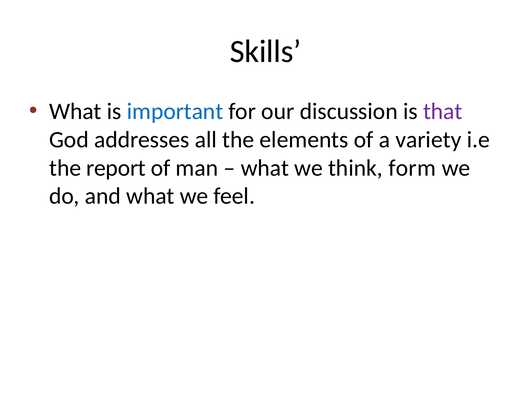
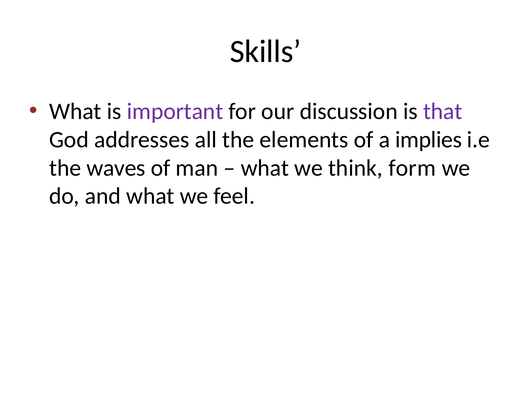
important colour: blue -> purple (175, 111)
variety: variety -> implies (429, 140)
report: report -> waves (116, 168)
